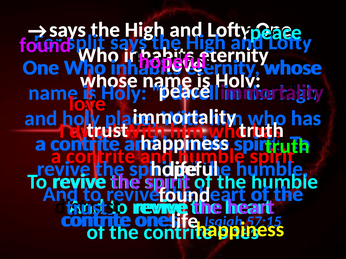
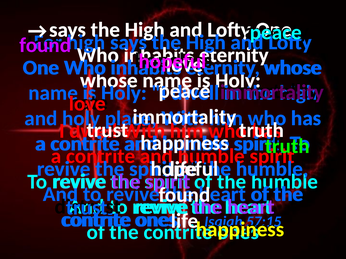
split: split -> high (86, 42)
